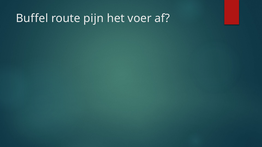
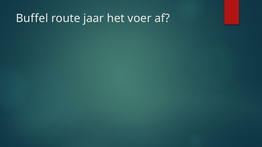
pijn: pijn -> jaar (94, 18)
